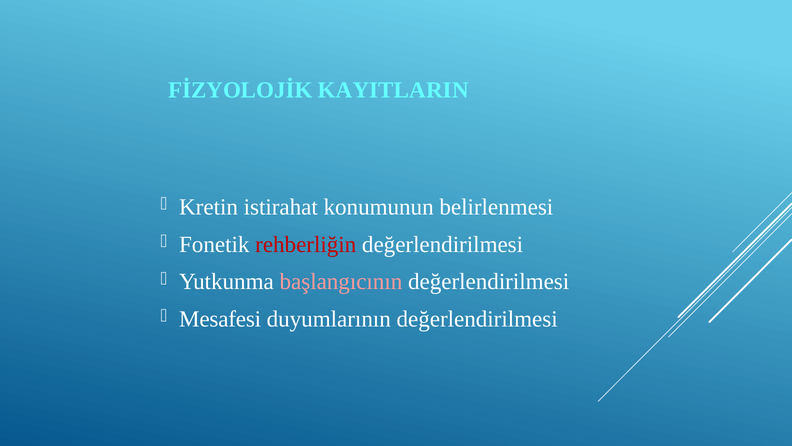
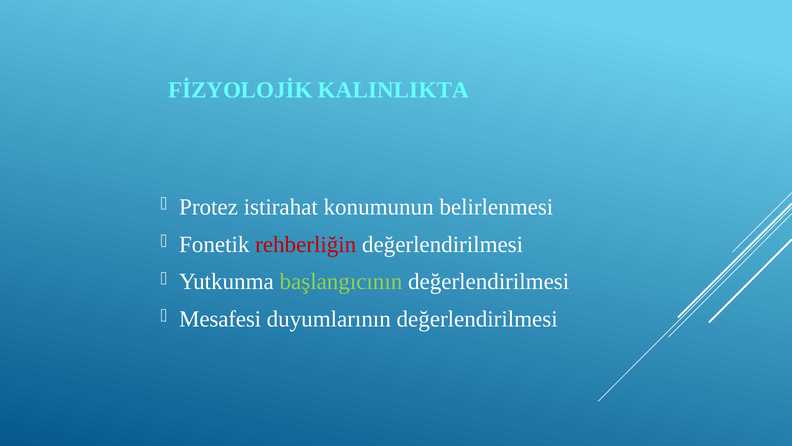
KAYITLARIN: KAYITLARIN -> KALINLIKTA (393, 90)
Kretin: Kretin -> Protez (209, 207)
başlangıcının colour: pink -> light green (341, 281)
